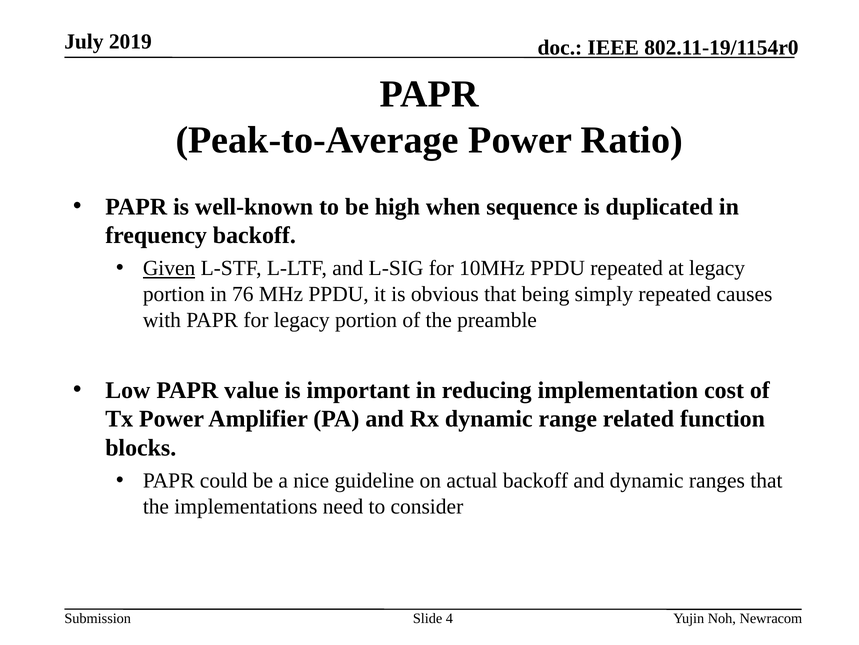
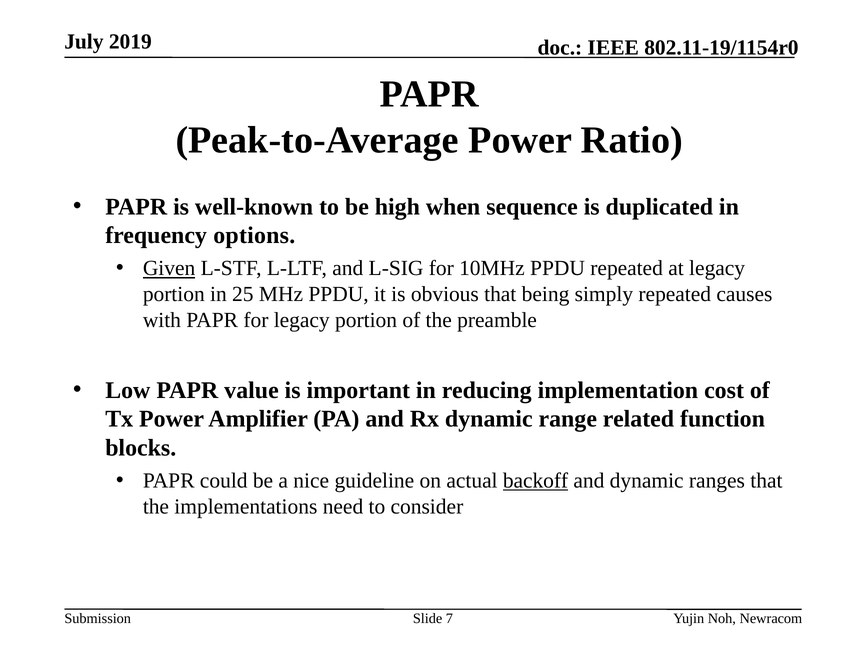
frequency backoff: backoff -> options (254, 235)
76: 76 -> 25 (243, 294)
backoff underline: none -> present (536, 480)
4: 4 -> 7 (449, 618)
